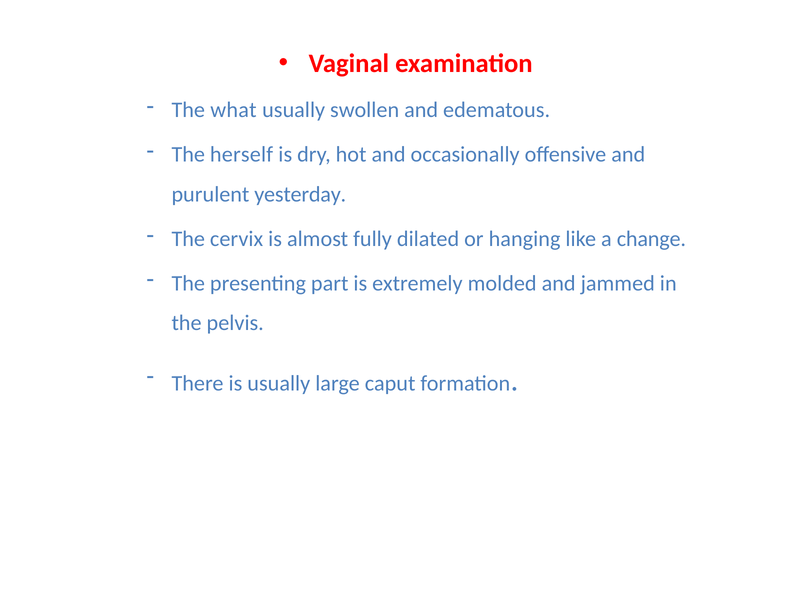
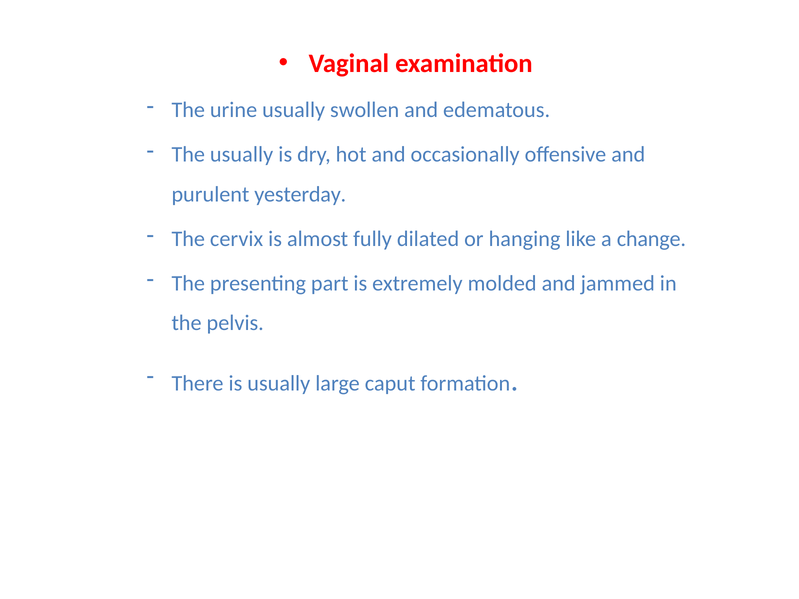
what: what -> urine (234, 110)
The herself: herself -> usually (242, 155)
